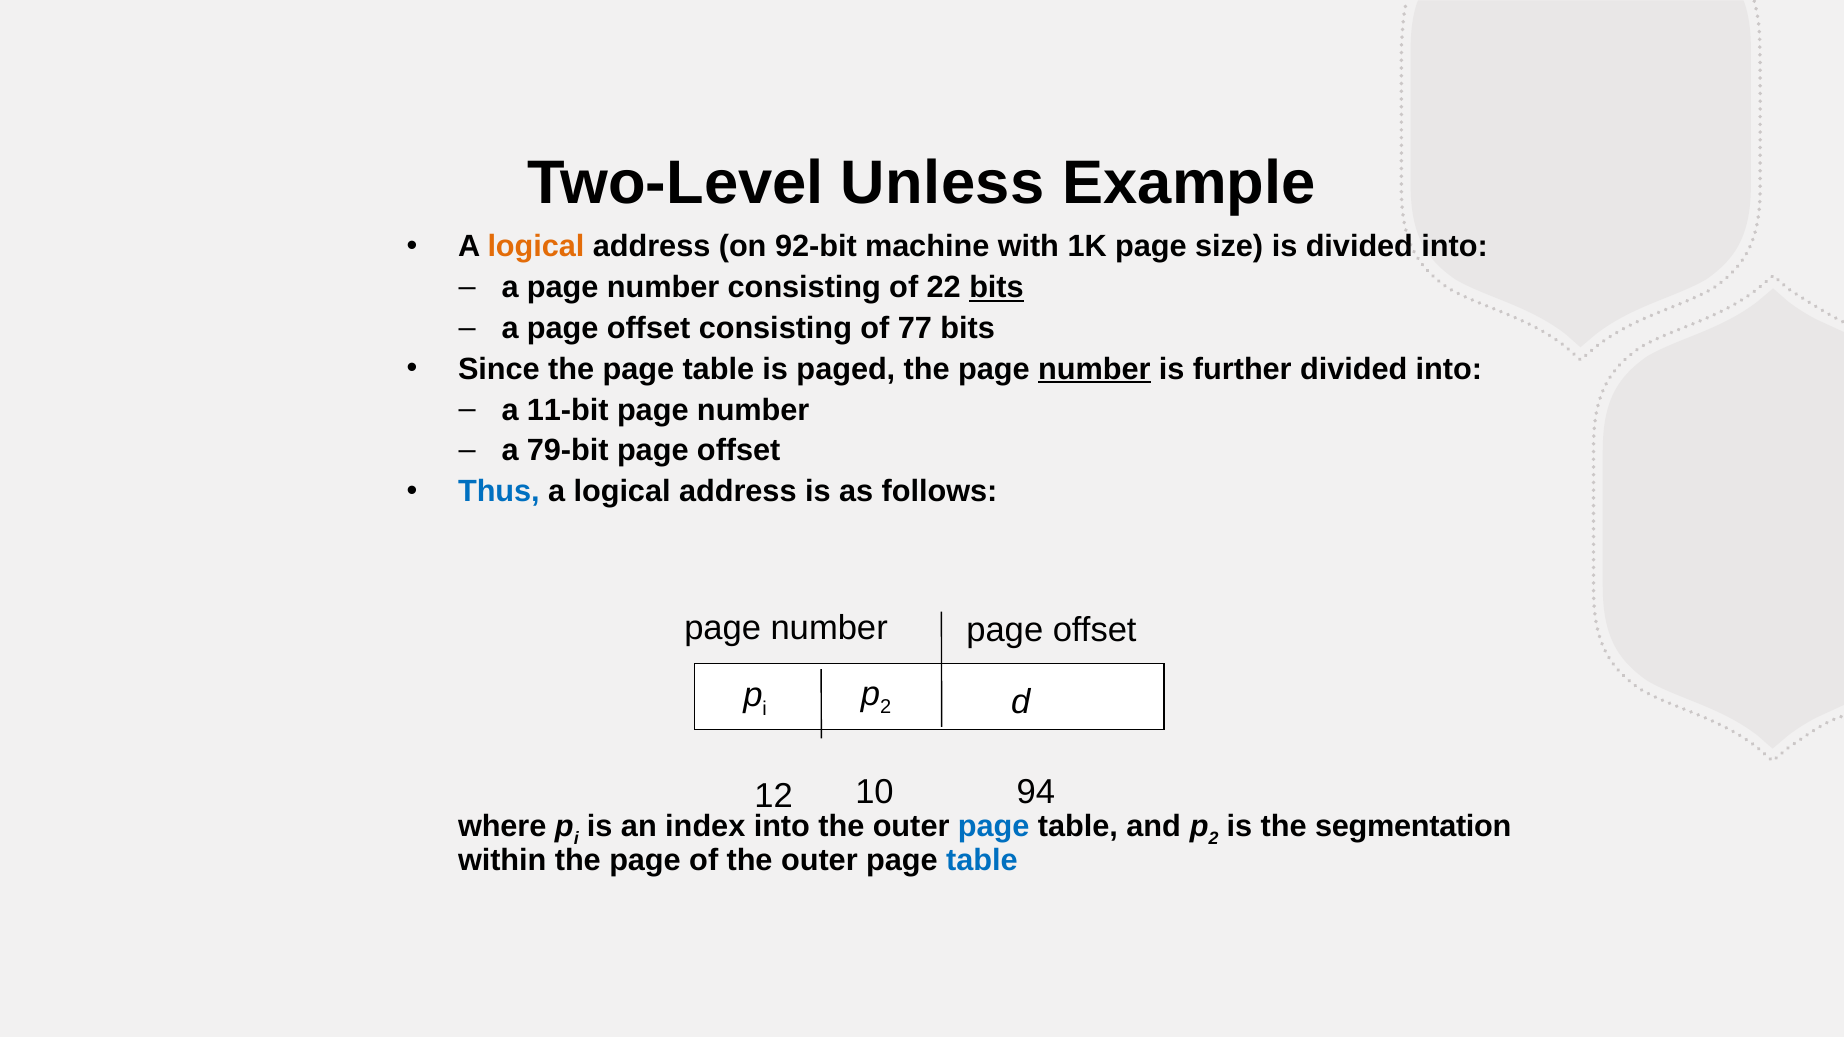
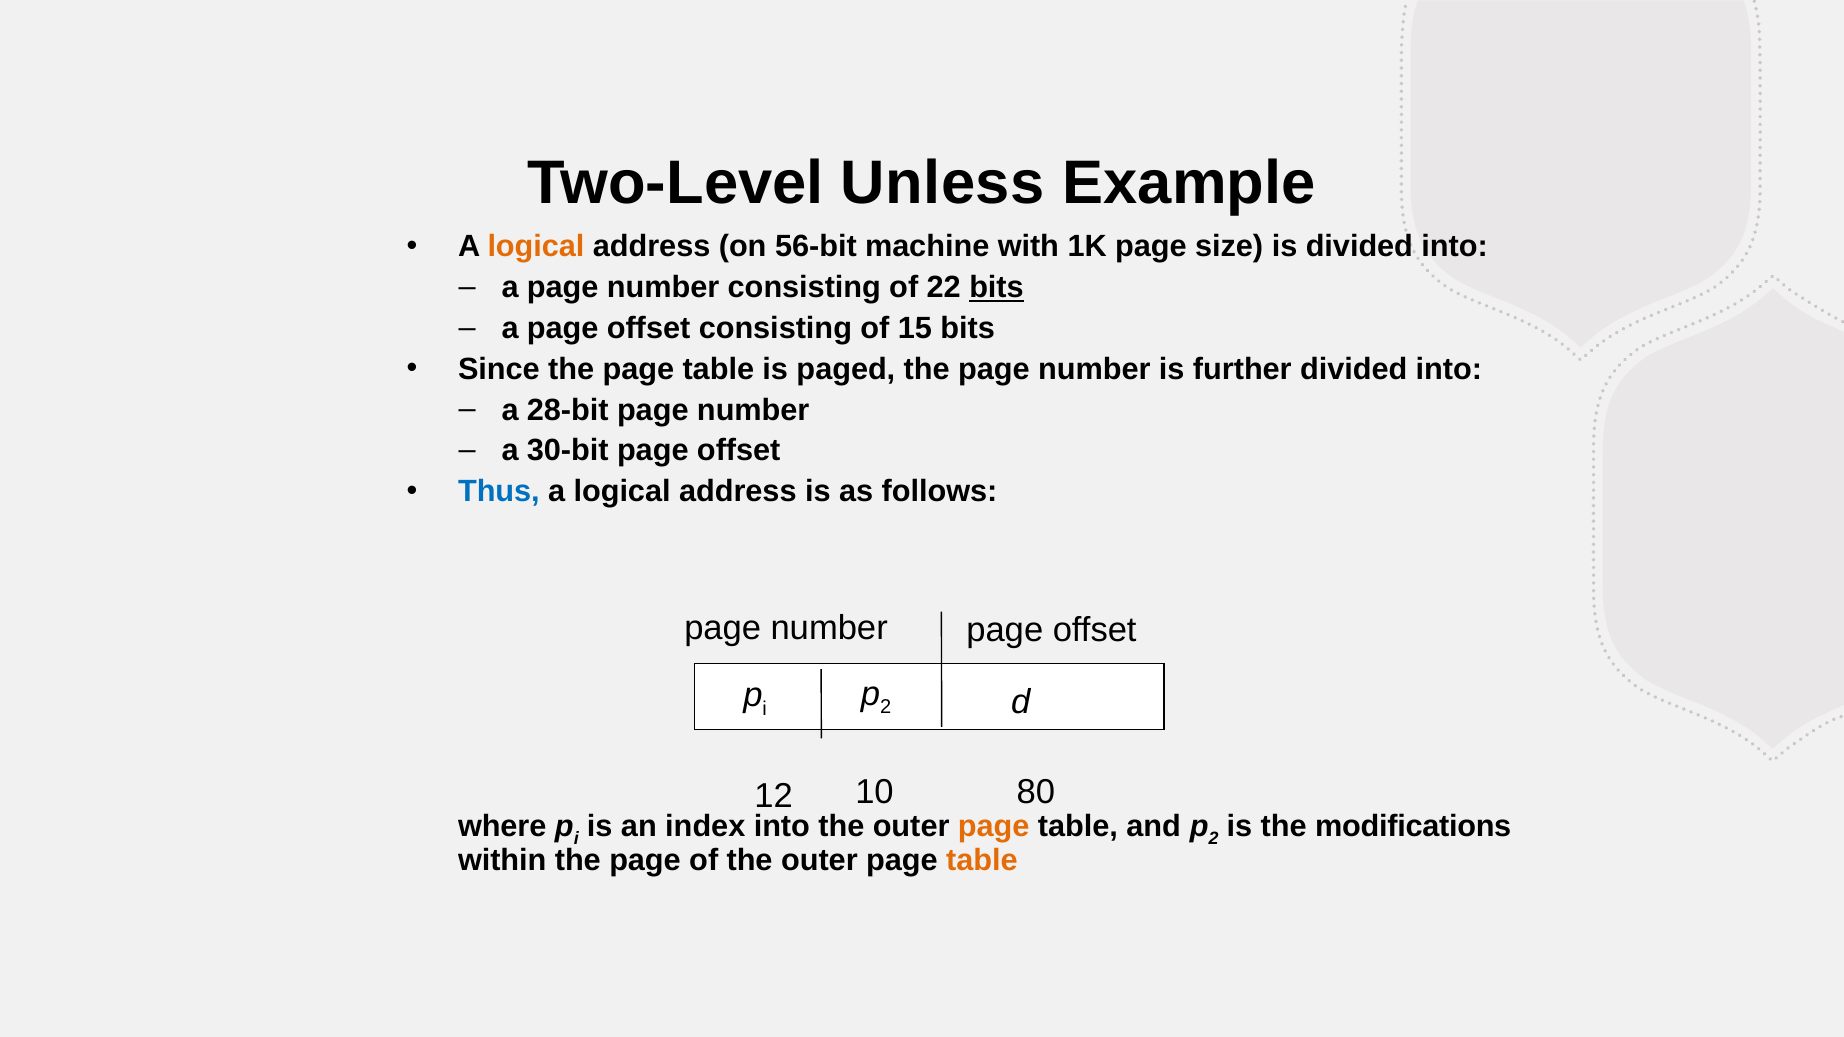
92-bit: 92-bit -> 56-bit (816, 247)
77: 77 -> 15 (915, 328)
number underline: present -> none (1094, 369)
11-bit: 11-bit -> 28-bit (568, 410)
79-bit: 79-bit -> 30-bit (568, 451)
94: 94 -> 80 (1036, 792)
page colour: blue -> orange (994, 827)
segmentation: segmentation -> modifications (1413, 827)
table colour: blue -> orange (982, 861)
